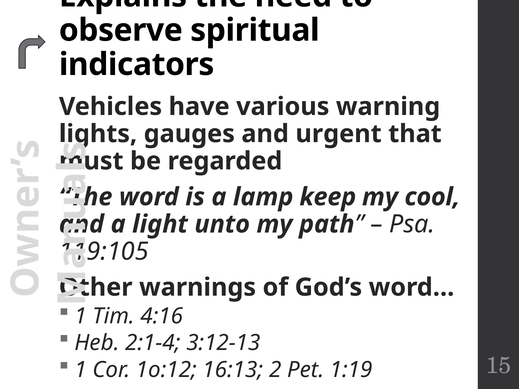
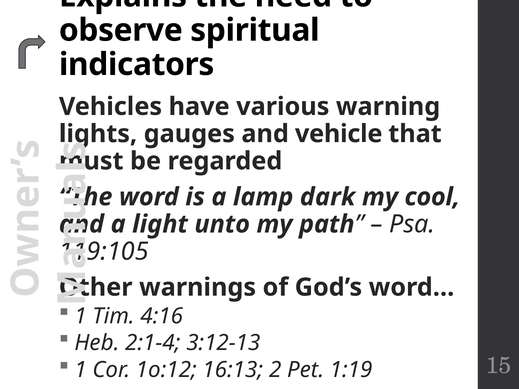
urgent: urgent -> vehicle (339, 134)
keep: keep -> dark (328, 197)
